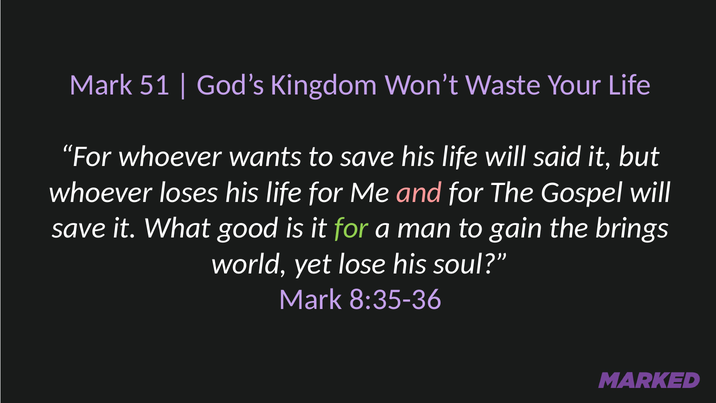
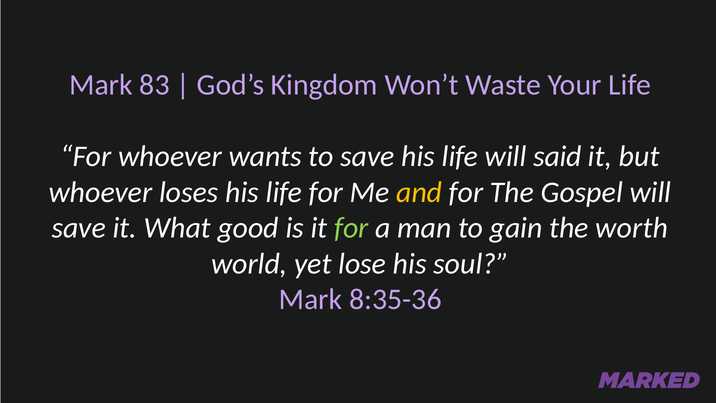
51: 51 -> 83 (155, 85)
and colour: pink -> yellow (419, 192)
brings: brings -> worth (632, 228)
